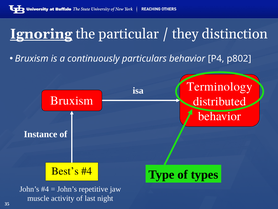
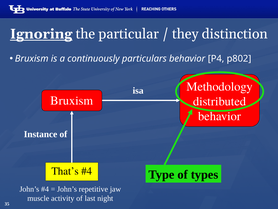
Terminology: Terminology -> Methodology (220, 86)
Best’s: Best’s -> That’s (65, 171)
